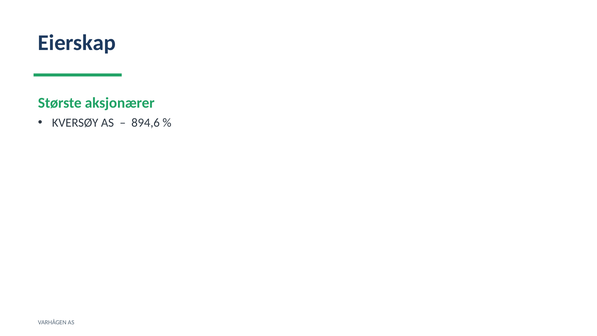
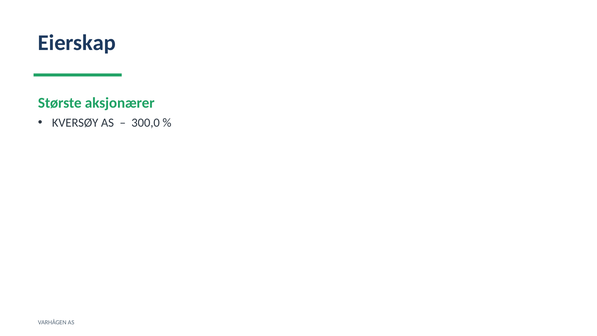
894,6: 894,6 -> 300,0 (146, 123)
